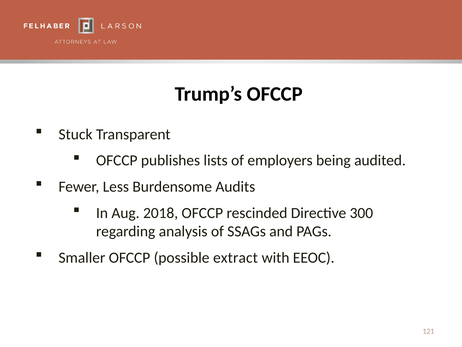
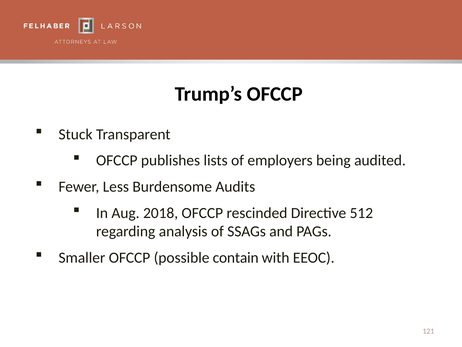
300: 300 -> 512 (361, 213)
extract: extract -> contain (236, 257)
